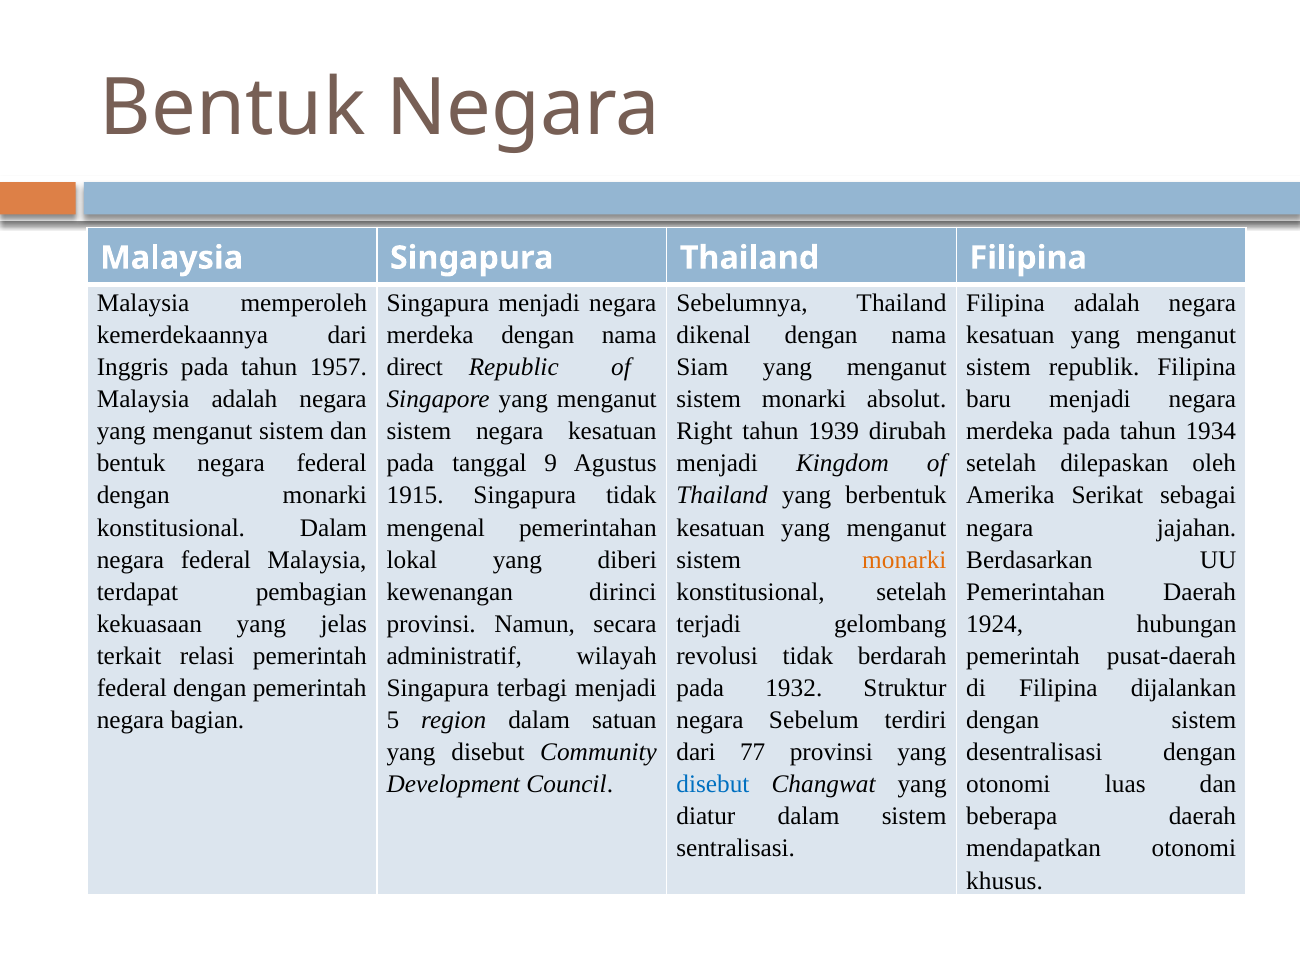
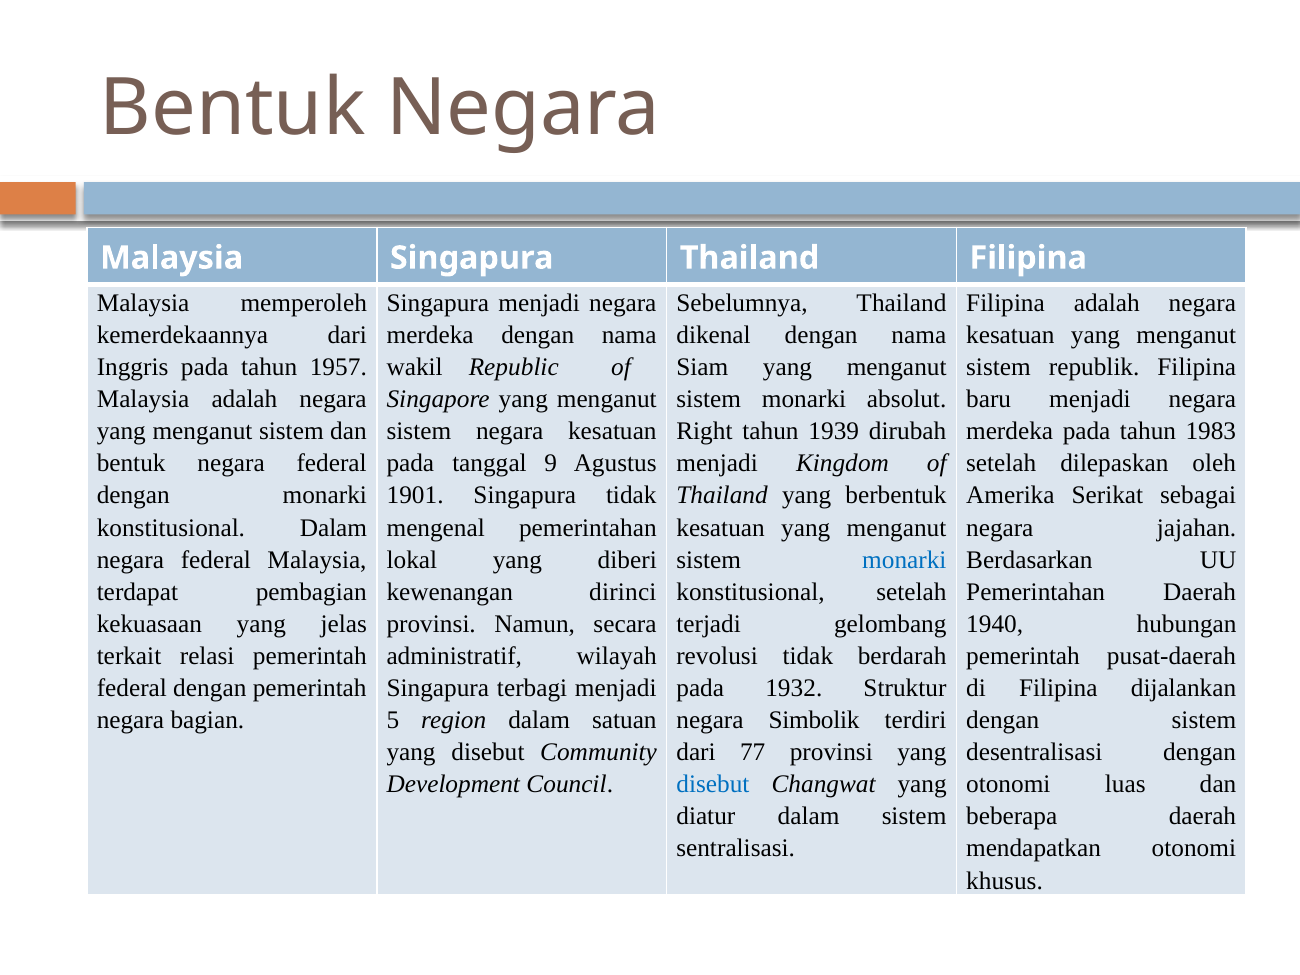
direct: direct -> wakil (415, 367)
1934: 1934 -> 1983 (1211, 431)
1915: 1915 -> 1901 (415, 496)
monarki colour: orange -> blue (904, 560)
1924: 1924 -> 1940 (995, 624)
Sebelum: Sebelum -> Simbolik (814, 720)
